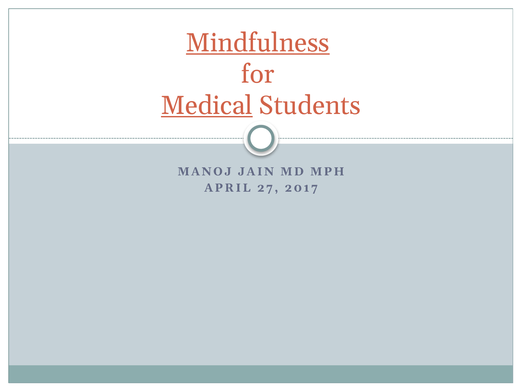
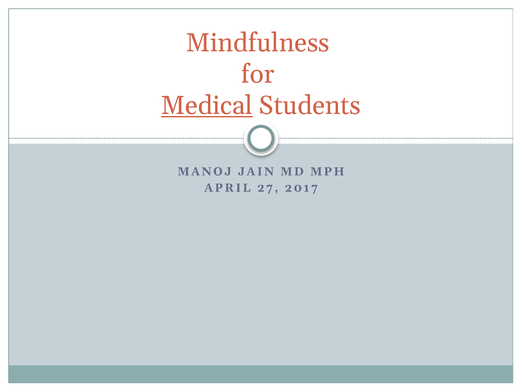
Mindfulness underline: present -> none (258, 43)
